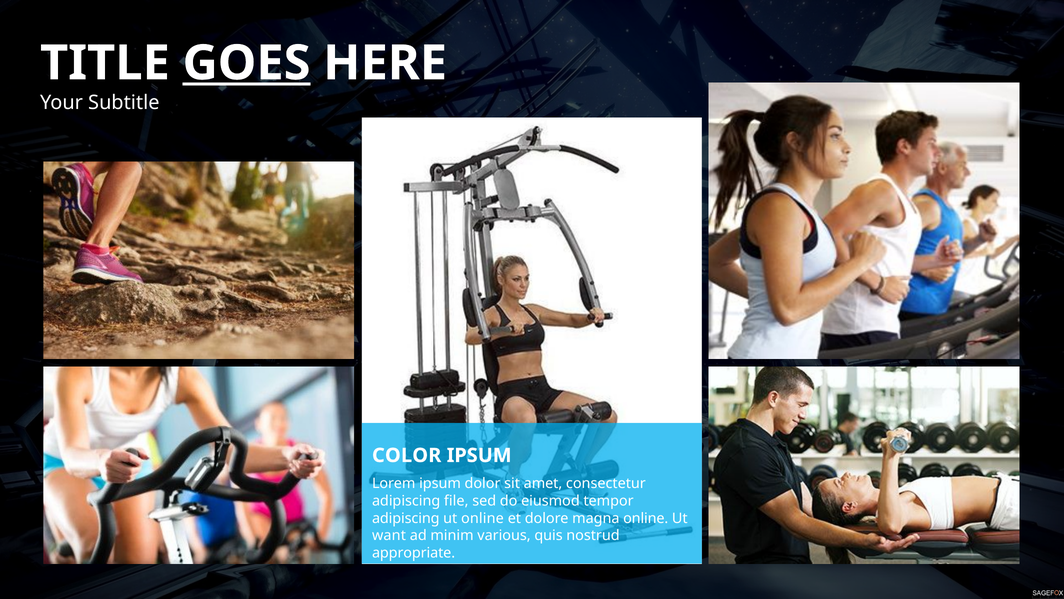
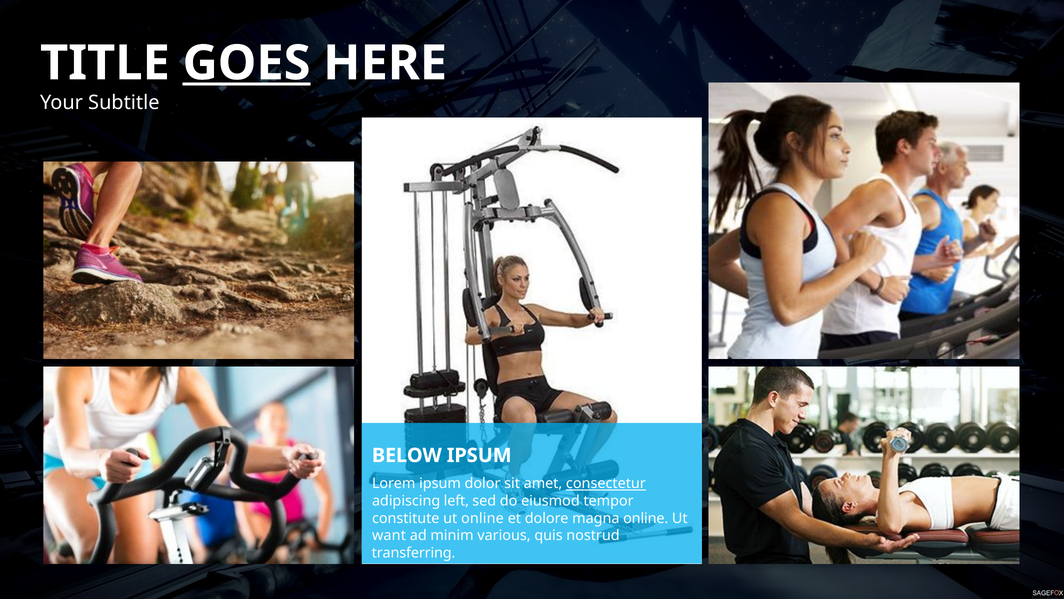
COLOR: COLOR -> BELOW (407, 455)
consectetur underline: none -> present (606, 483)
file: file -> left (456, 501)
adipiscing: adipiscing -> constitute (406, 518)
appropriate: appropriate -> transferring (414, 553)
